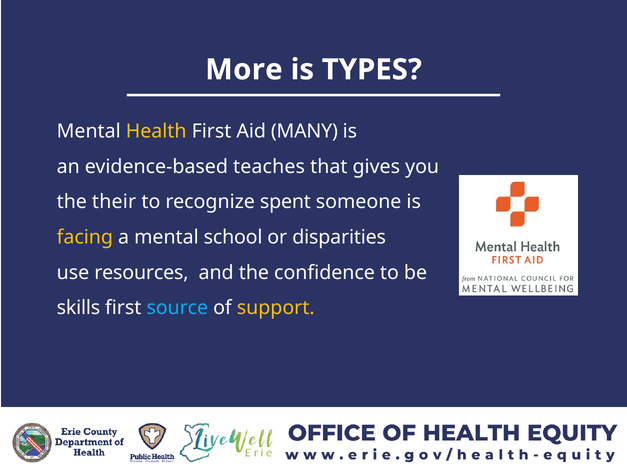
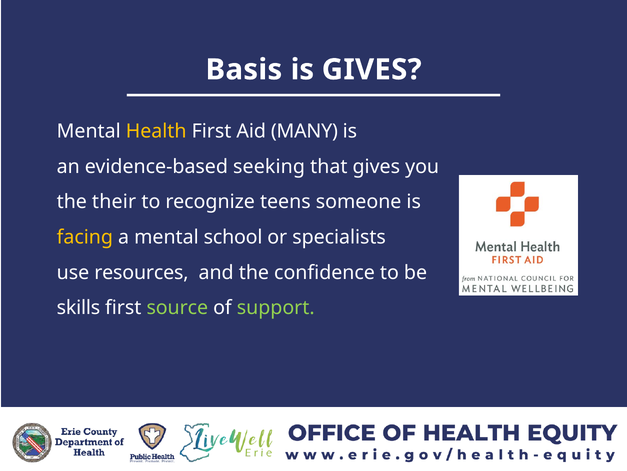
More: More -> Basis (244, 70)
is TYPES: TYPES -> GIVES (372, 70)
teaches: teaches -> seeking (269, 166)
spent: spent -> teens (285, 202)
disparities: disparities -> specialists (339, 237)
source colour: light blue -> light green (177, 307)
support colour: yellow -> light green (276, 307)
